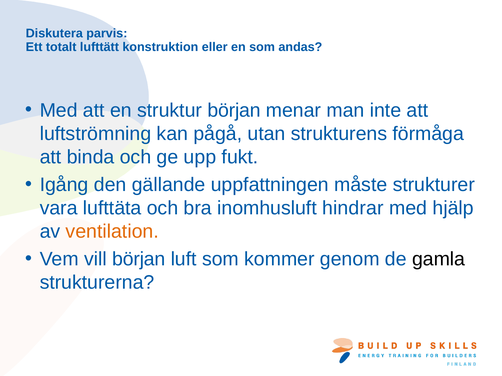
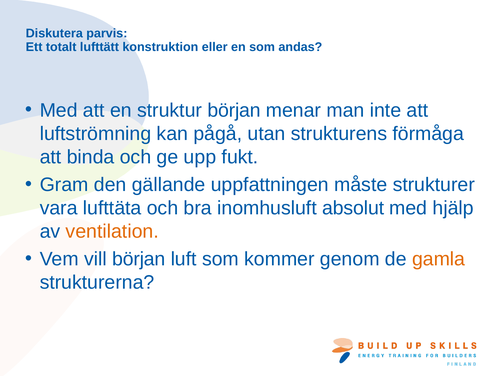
Igång: Igång -> Gram (64, 185)
hindrar: hindrar -> absolut (353, 208)
gamla colour: black -> orange (439, 259)
